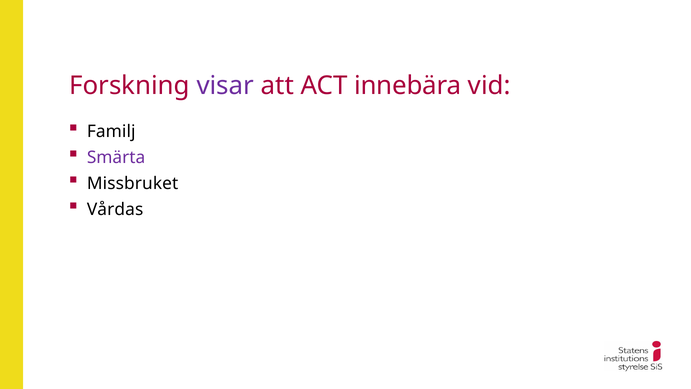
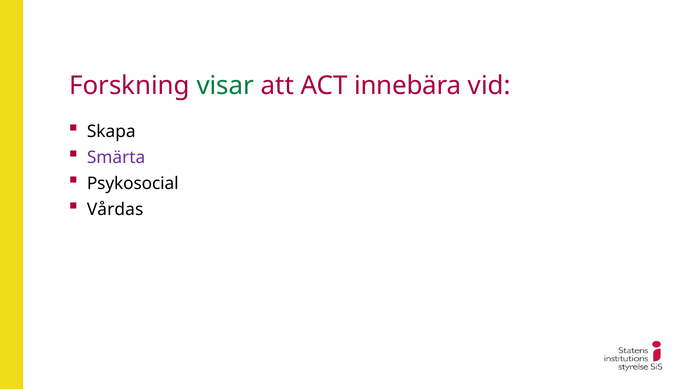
visar colour: purple -> green (225, 86)
Familj: Familj -> Skapa (111, 131)
Missbruket: Missbruket -> Psykosocial (133, 183)
